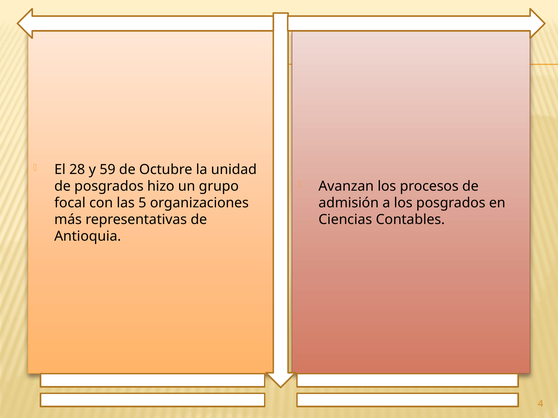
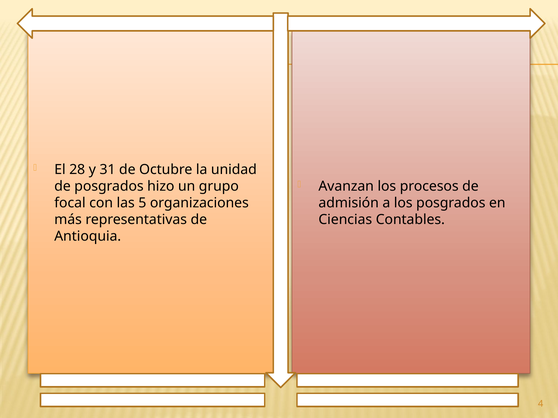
59: 59 -> 31 (108, 170)
